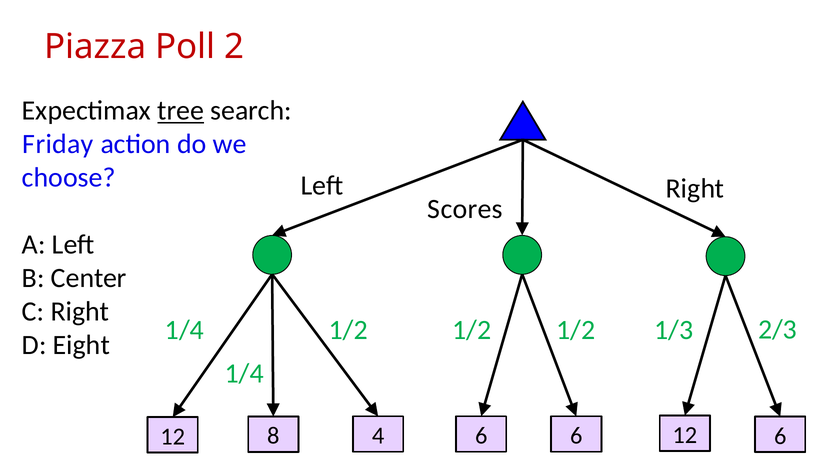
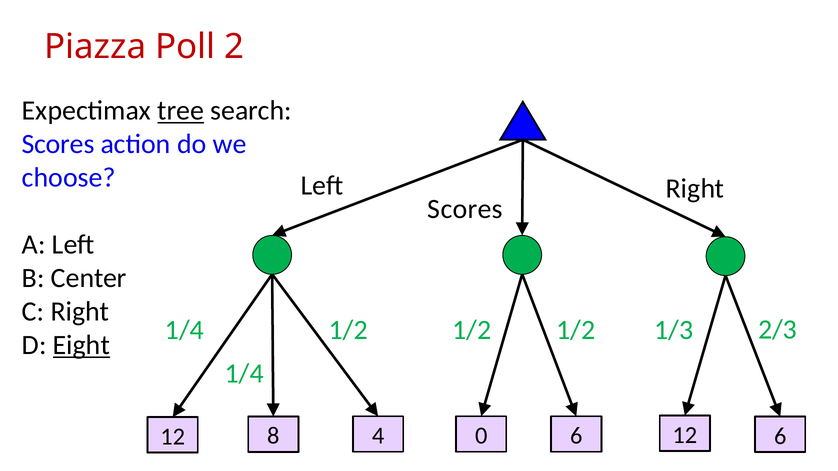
Friday: Friday -> Scores (58, 144)
Eight underline: none -> present (81, 346)
8 6: 6 -> 0 (481, 436)
